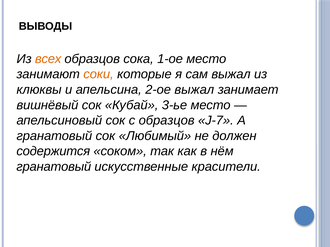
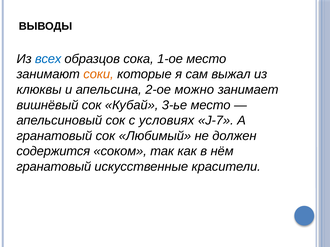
всех colour: orange -> blue (48, 59)
2-ое выжал: выжал -> можно (194, 90)
с образцов: образцов -> условиях (167, 121)
